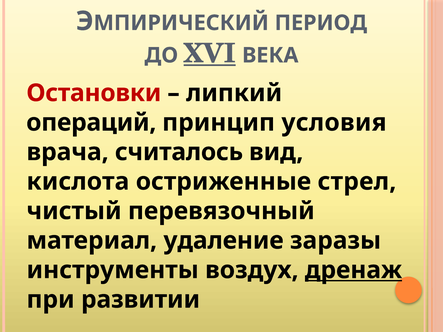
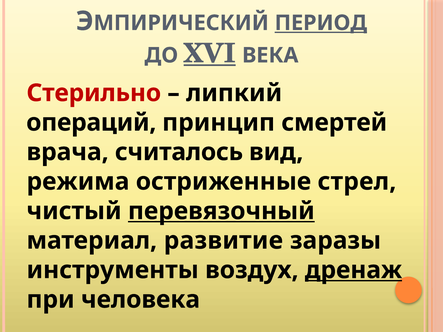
ПЕРИОД underline: none -> present (321, 23)
Остановки: Остановки -> Стерильно (94, 93)
условия: условия -> смертей (334, 123)
кислота: кислота -> режима (78, 182)
перевязочный underline: none -> present (221, 211)
удаление: удаление -> развитие (223, 241)
развитии: развитии -> человека (141, 300)
